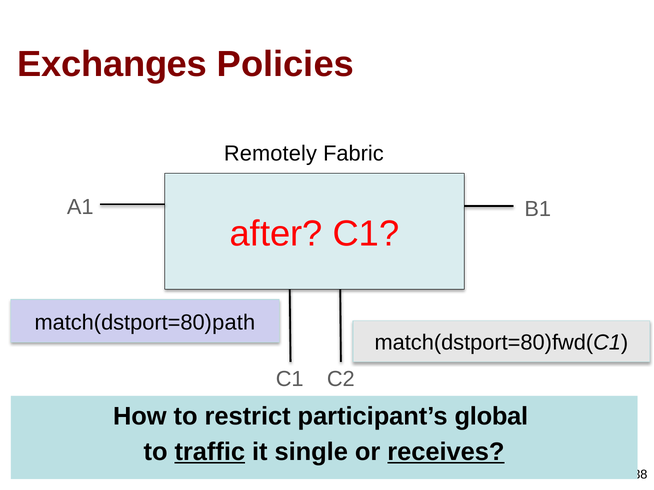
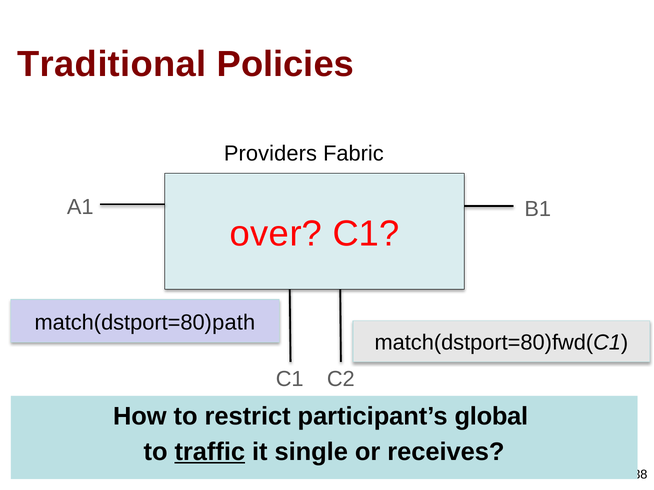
Exchanges: Exchanges -> Traditional (112, 64)
Remotely: Remotely -> Providers (270, 154)
after: after -> over (276, 234)
receives underline: present -> none (446, 452)
